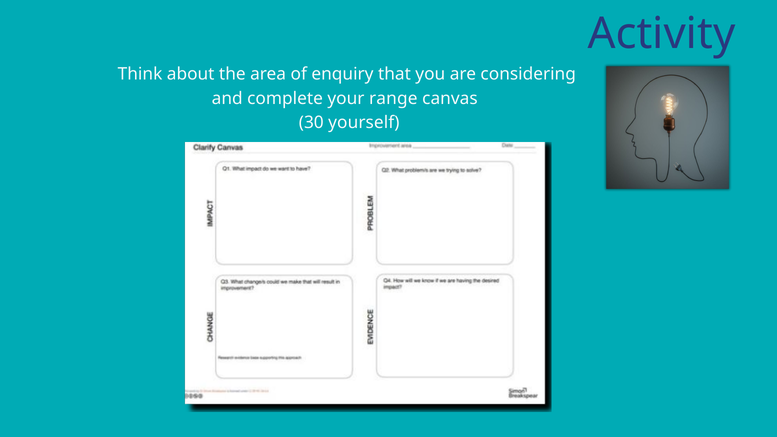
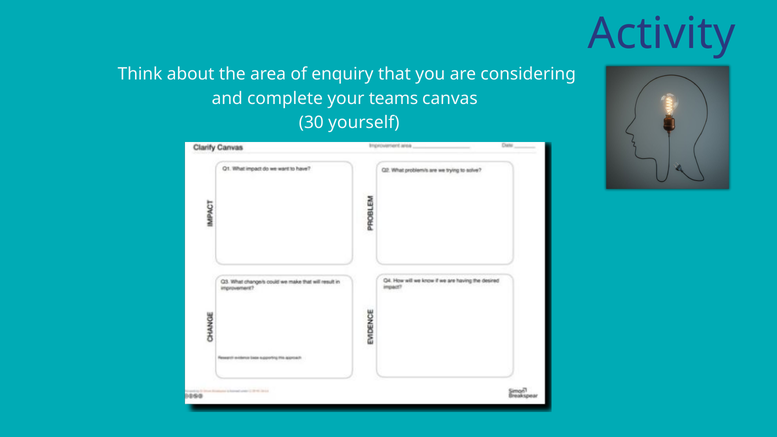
range: range -> teams (393, 98)
